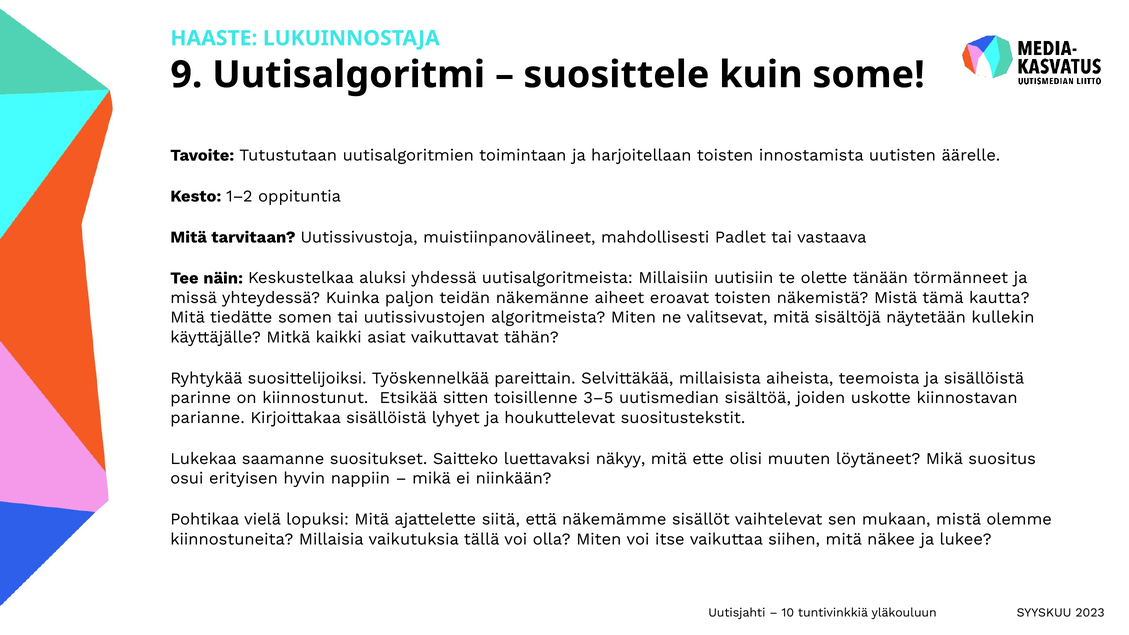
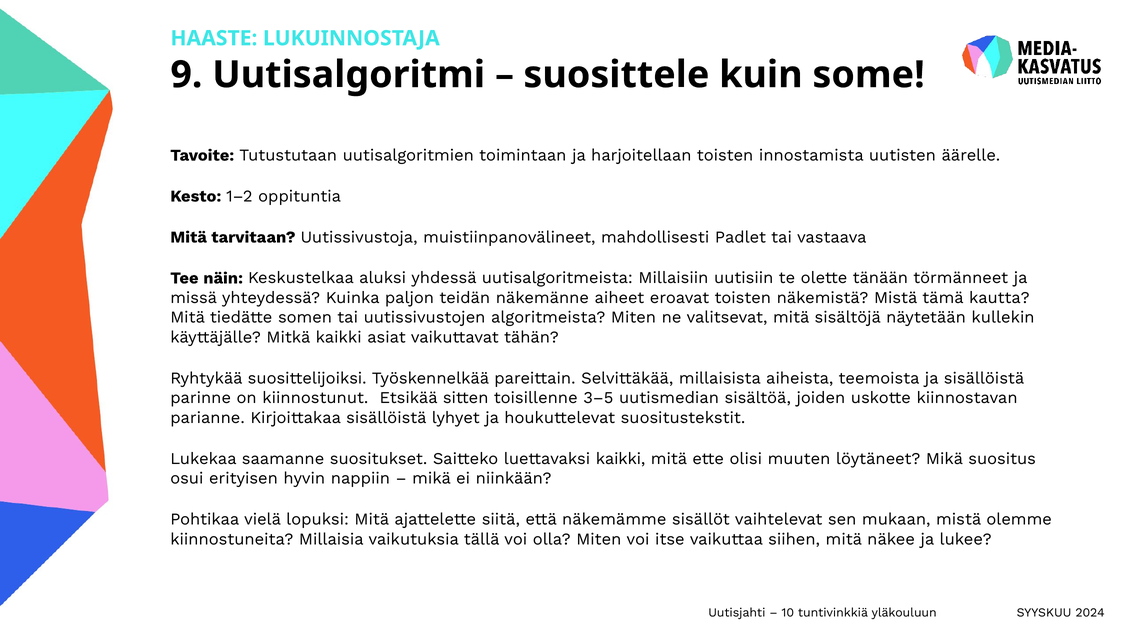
luettavaksi näkyy: näkyy -> kaikki (621, 459)
2023: 2023 -> 2024 (1090, 613)
